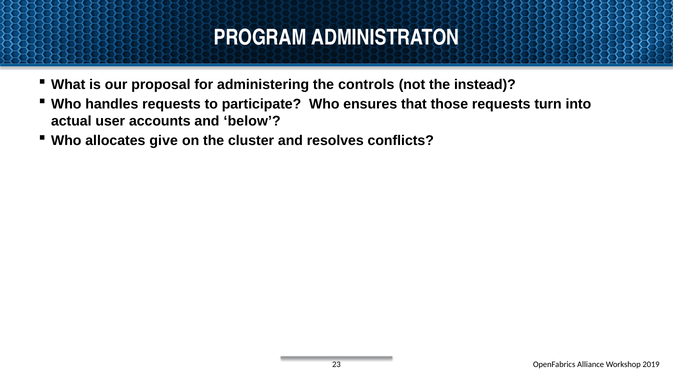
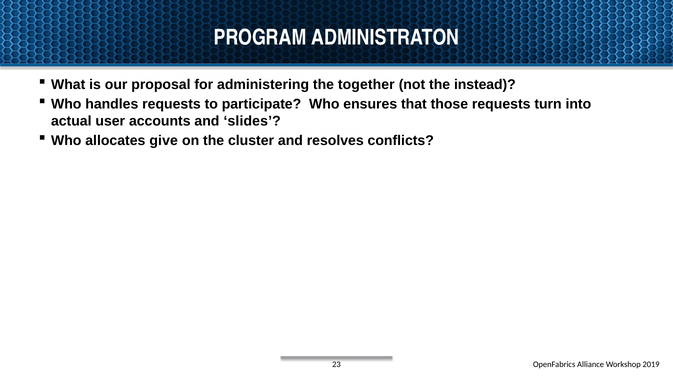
controls: controls -> together (366, 84)
below: below -> slides (252, 121)
